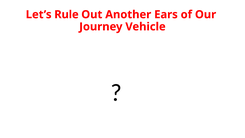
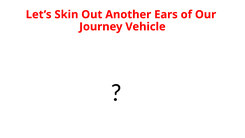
Rule: Rule -> Skin (66, 15)
